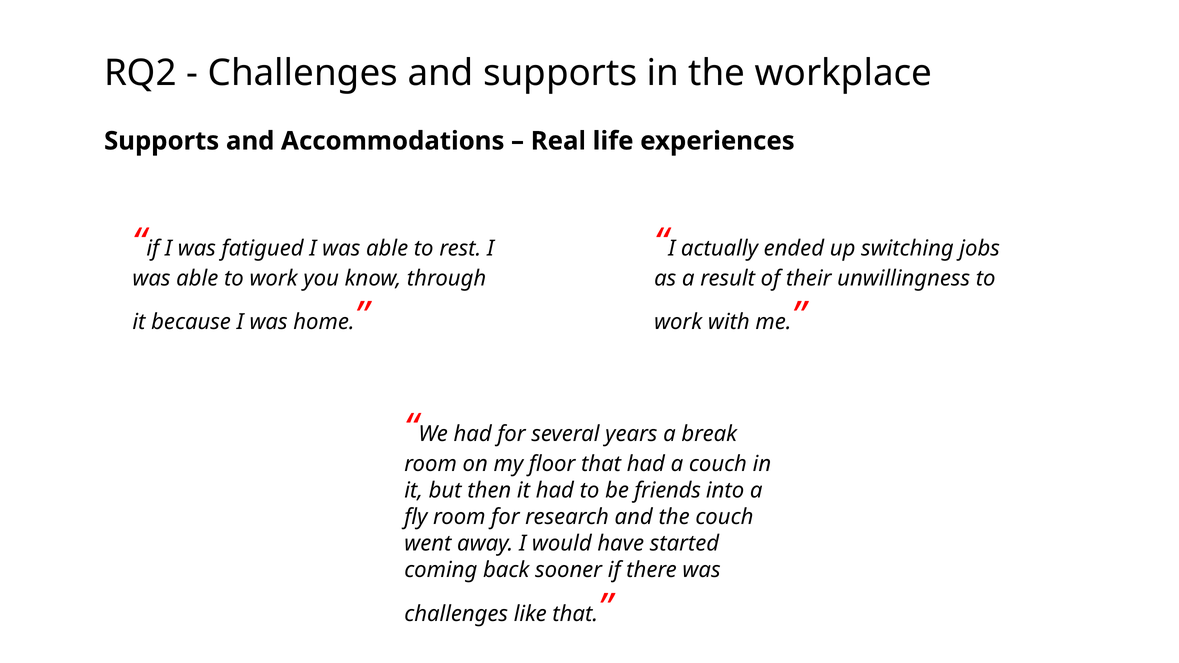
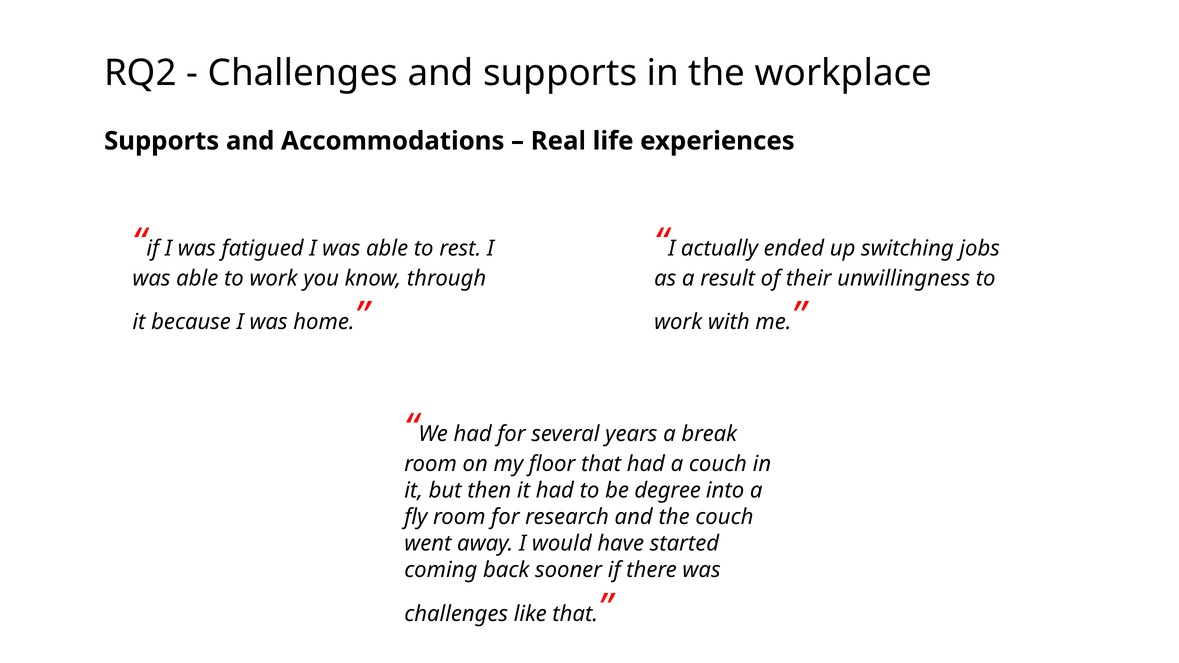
friends: friends -> degree (668, 491)
